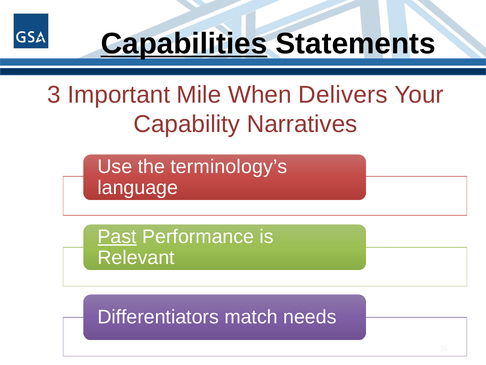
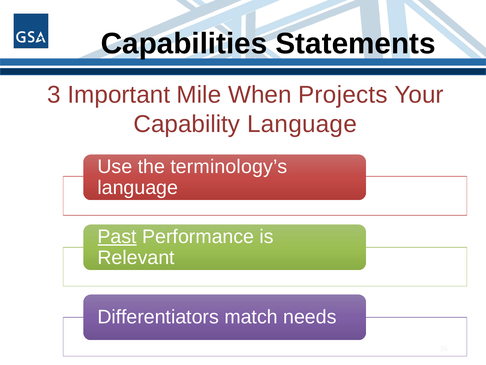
Capabilities underline: present -> none (184, 44)
Delivers: Delivers -> Projects (343, 95)
Capability Narratives: Narratives -> Language (302, 124)
